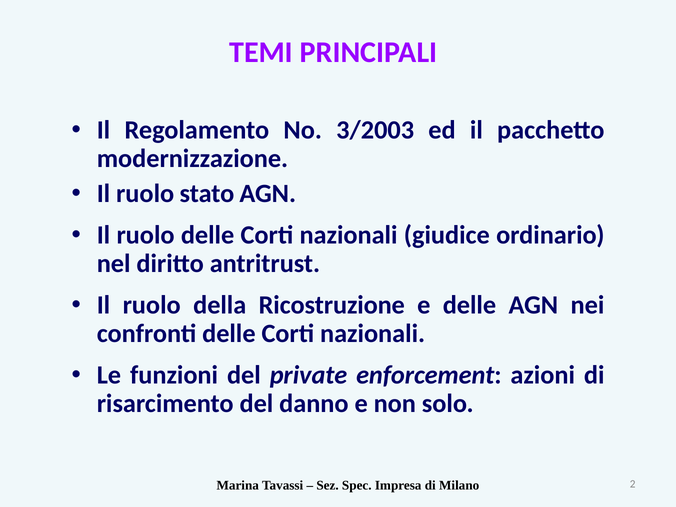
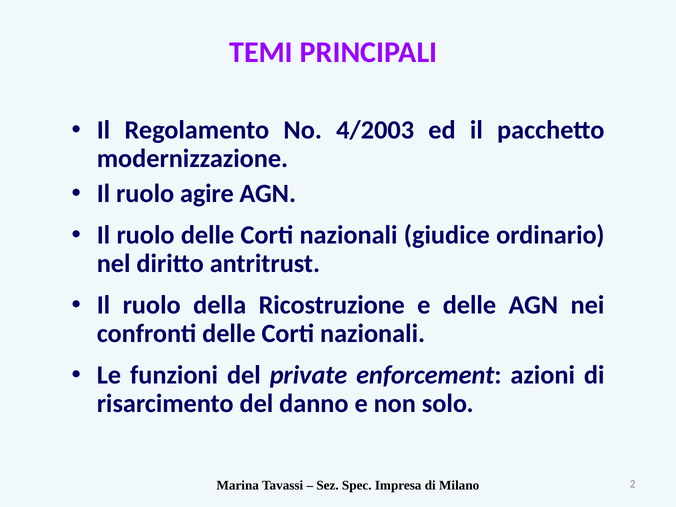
3/2003: 3/2003 -> 4/2003 (375, 130)
stato: stato -> agire (207, 194)
